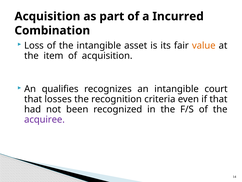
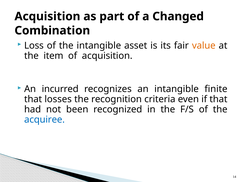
Incurred: Incurred -> Changed (178, 16)
qualifies: qualifies -> incurred (60, 89)
court: court -> finite (216, 89)
acquiree colour: purple -> blue (44, 119)
